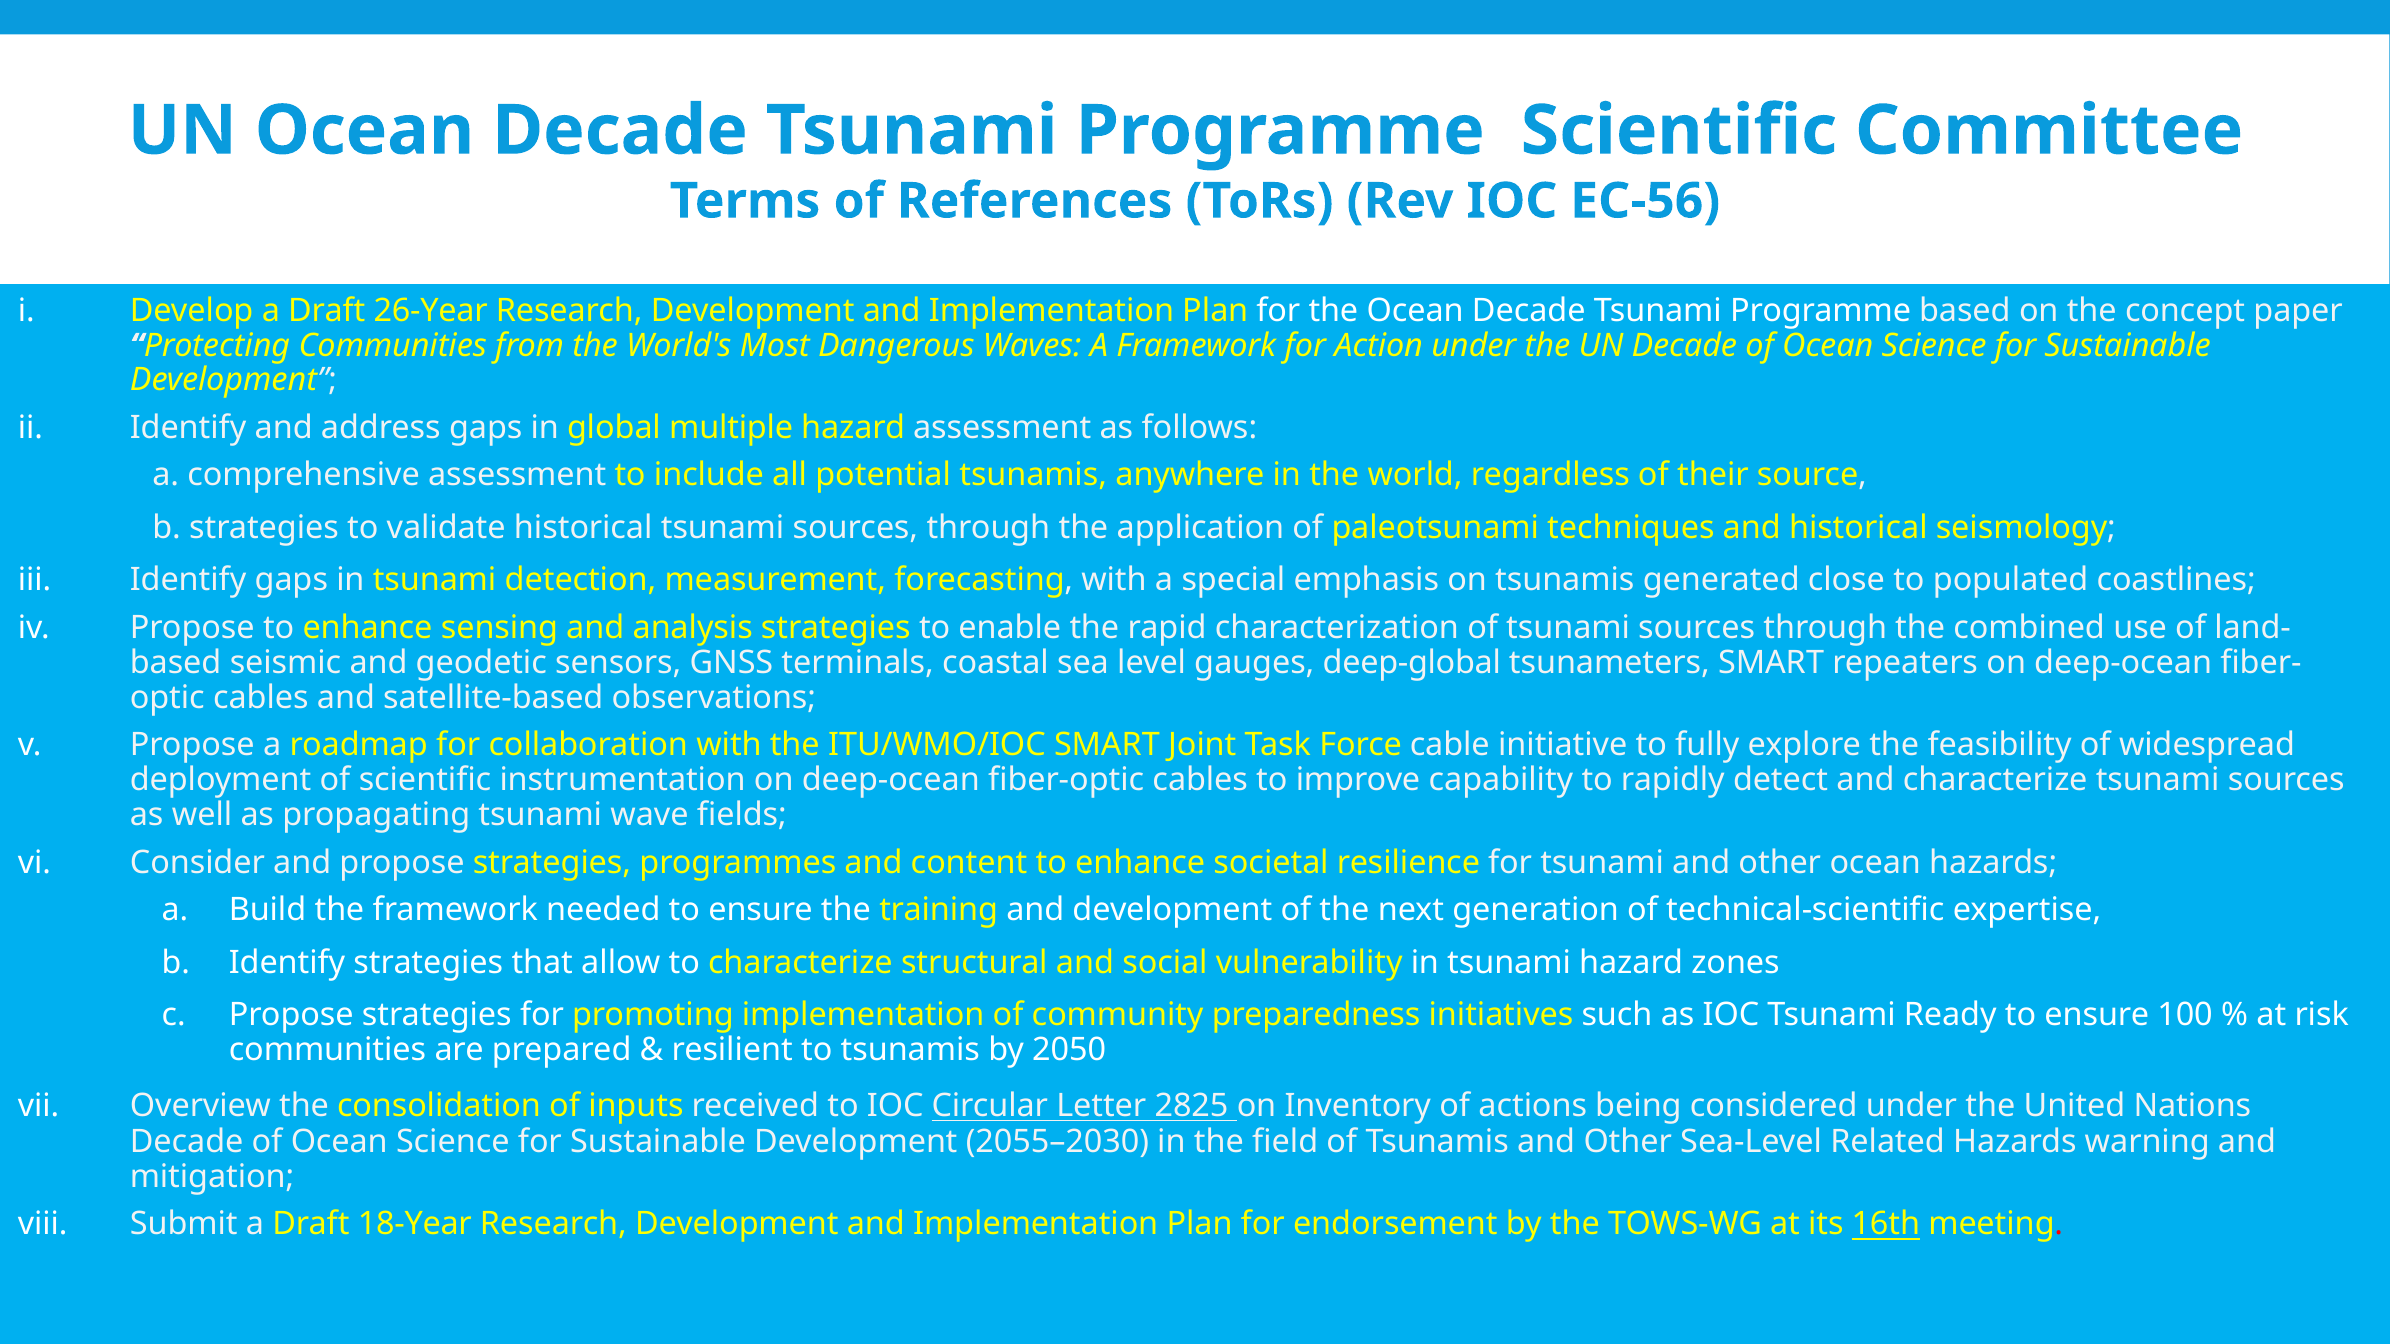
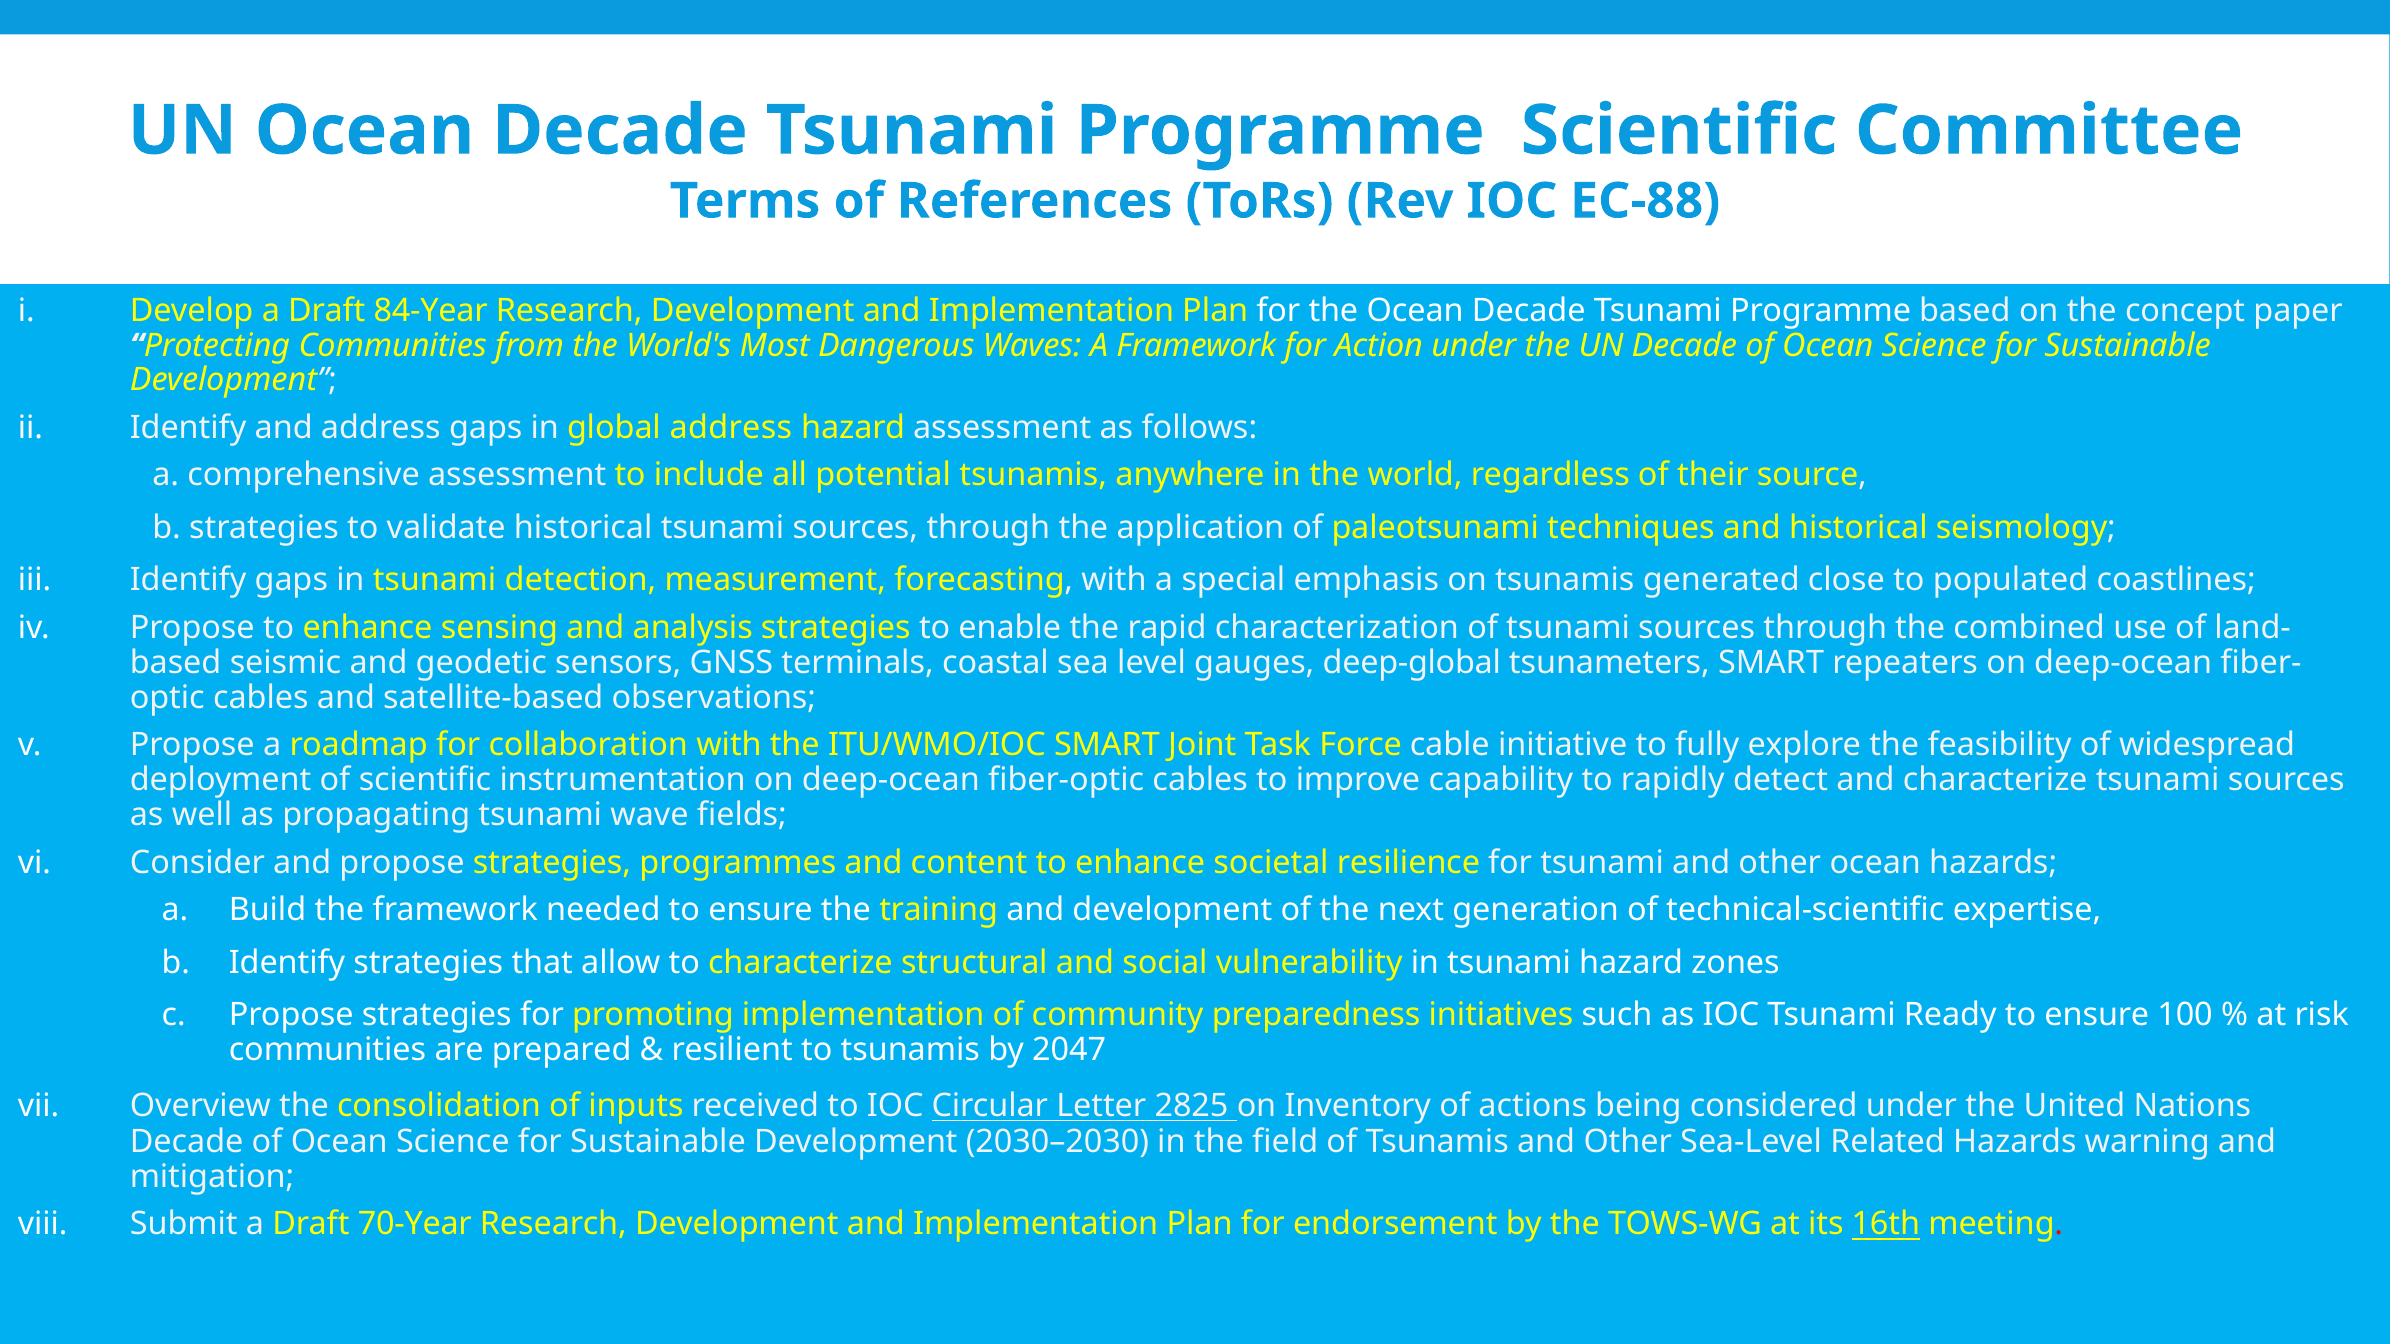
EC-56: EC-56 -> EC-88 (1645, 201)
26-Year: 26-Year -> 84-Year (431, 310)
global multiple: multiple -> address (731, 428)
2050: 2050 -> 2047 (1069, 1050)
2055–2030: 2055–2030 -> 2030–2030 (1057, 1142)
18-Year: 18-Year -> 70-Year (415, 1225)
